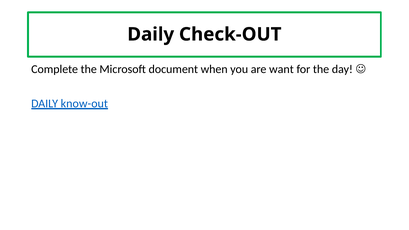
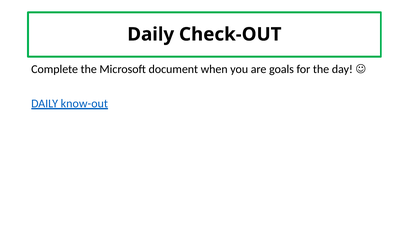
want: want -> goals (281, 69)
